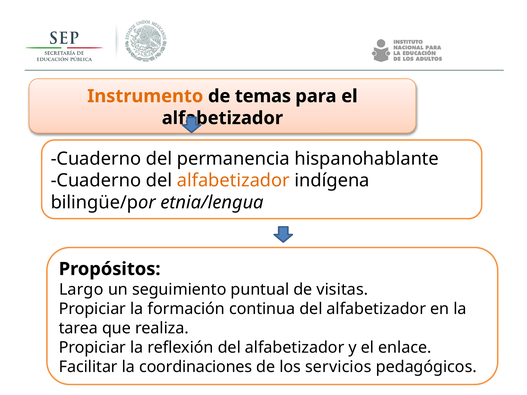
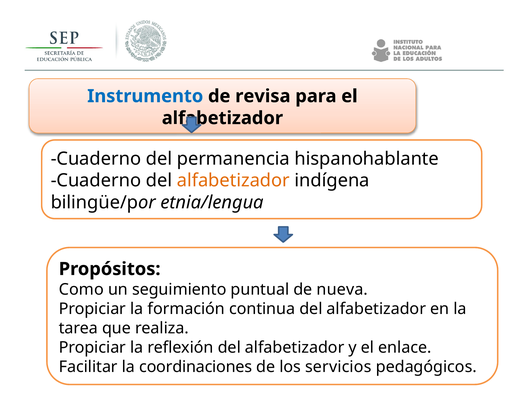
Instrumento colour: orange -> blue (145, 96)
temas: temas -> revisa (263, 96)
Largo: Largo -> Como (81, 290)
visitas: visitas -> nueva (342, 290)
